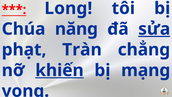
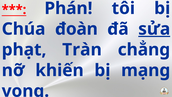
Long: Long -> Phán (68, 8)
năng: năng -> đoàn (76, 29)
khiến underline: present -> none (59, 70)
